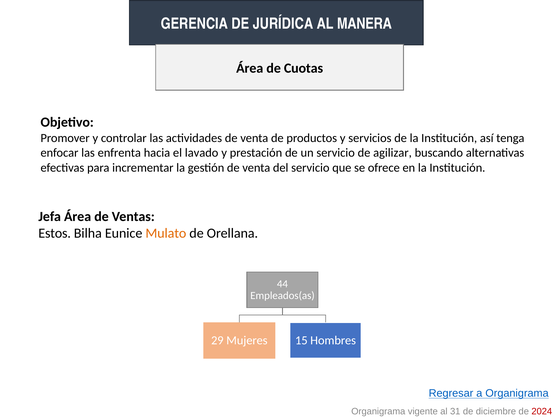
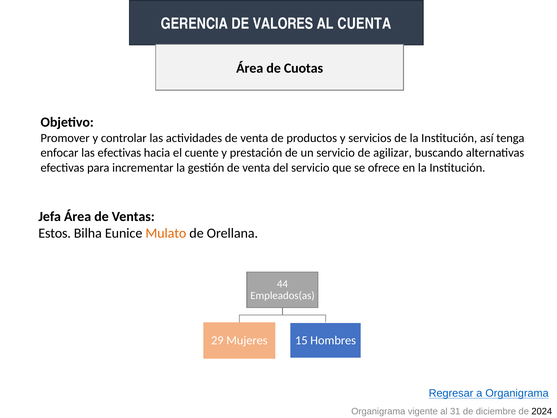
JURÍDICA: JURÍDICA -> VALORES (283, 24)
MANERA: MANERA -> CUENTA (364, 24)
las enfrenta: enfrenta -> efectivas (119, 153)
lavado: lavado -> cuente (202, 153)
2024 colour: red -> black (542, 411)
